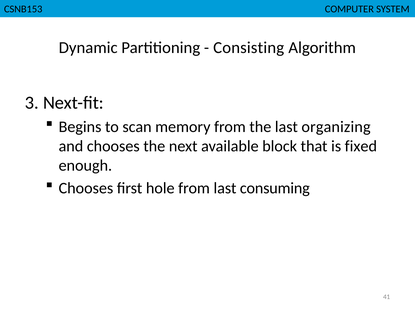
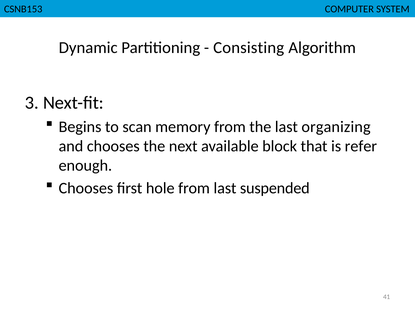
fixed: fixed -> refer (361, 146)
consuming: consuming -> suspended (275, 188)
